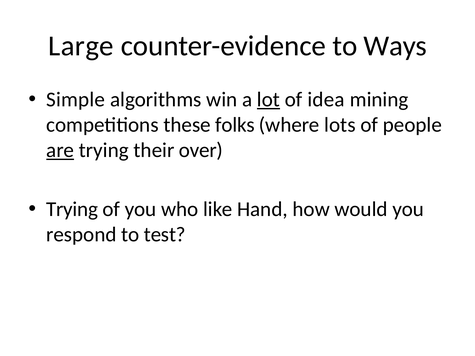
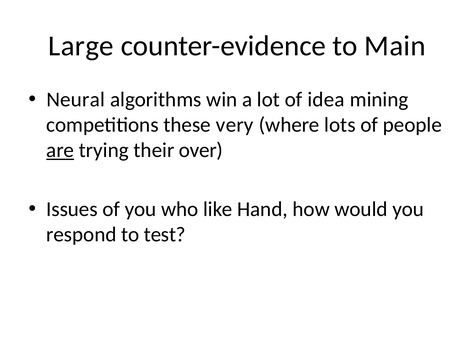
Ways: Ways -> Main (395, 46)
Simple: Simple -> Neural (76, 100)
lot underline: present -> none (268, 100)
folks: folks -> very (235, 125)
Trying: Trying -> Issues (72, 209)
